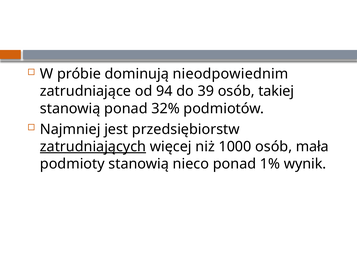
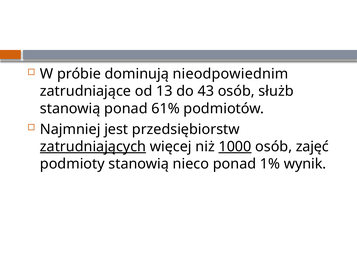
94: 94 -> 13 (164, 91)
39: 39 -> 43 (206, 91)
takiej: takiej -> służb (276, 91)
32%: 32% -> 61% (165, 108)
1000 underline: none -> present (235, 146)
mała: mała -> zajęć (312, 146)
